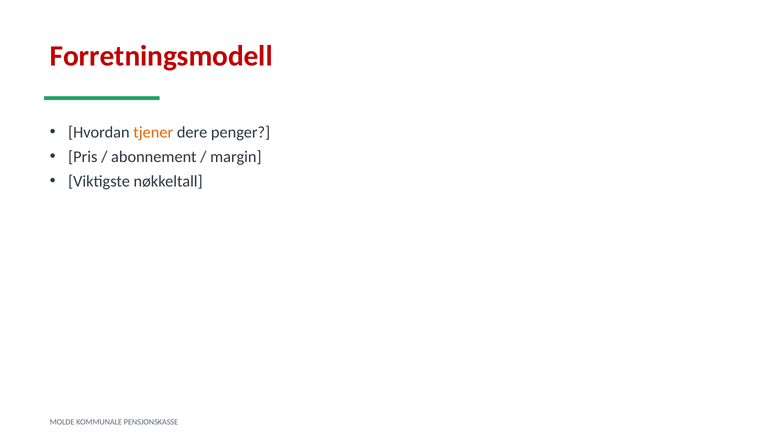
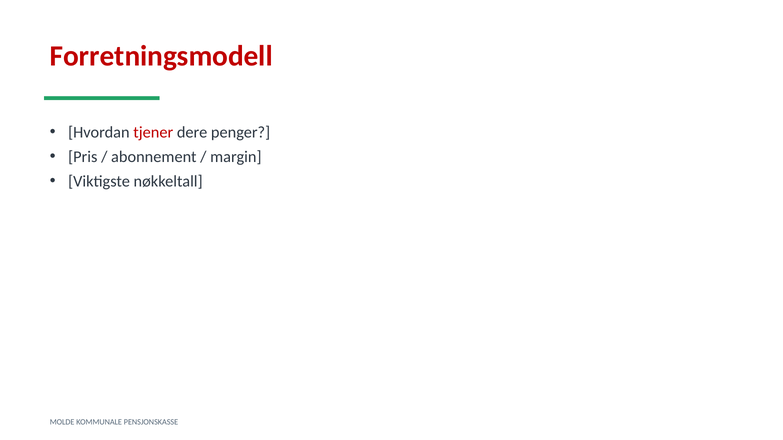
tjener colour: orange -> red (153, 133)
